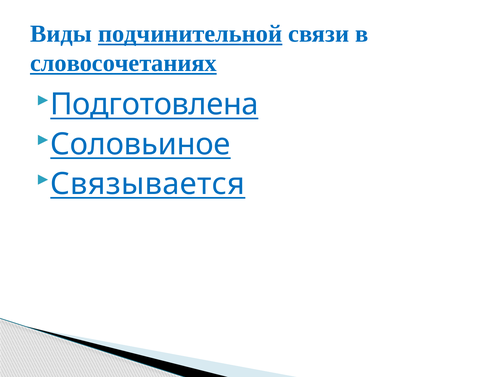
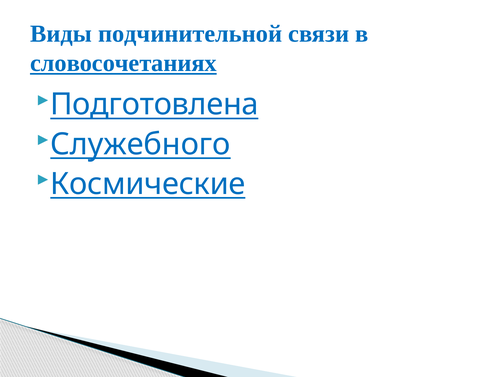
подчинительной underline: present -> none (190, 34)
Соловьиное: Соловьиное -> Служебного (140, 144)
Связывается: Связывается -> Космические (148, 184)
